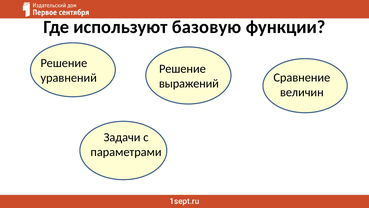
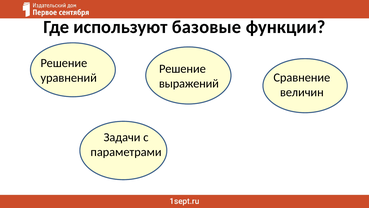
базовую: базовую -> базовые (207, 27)
